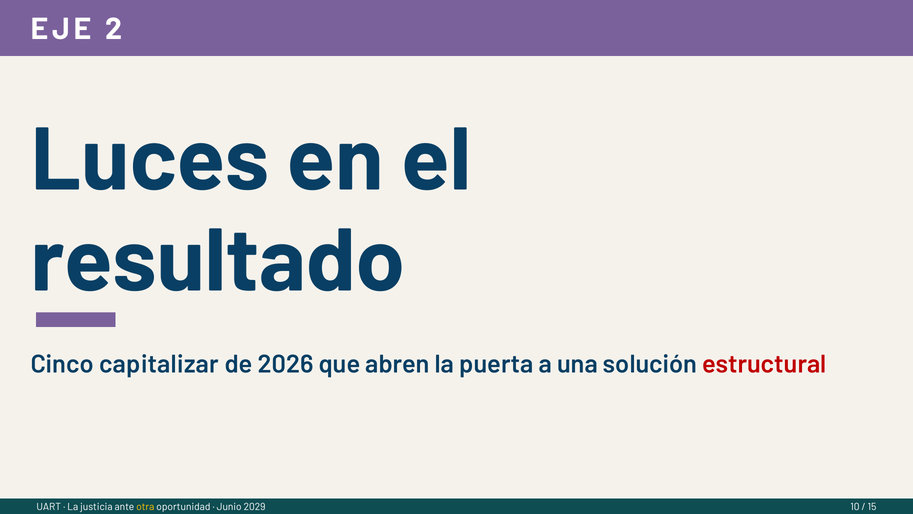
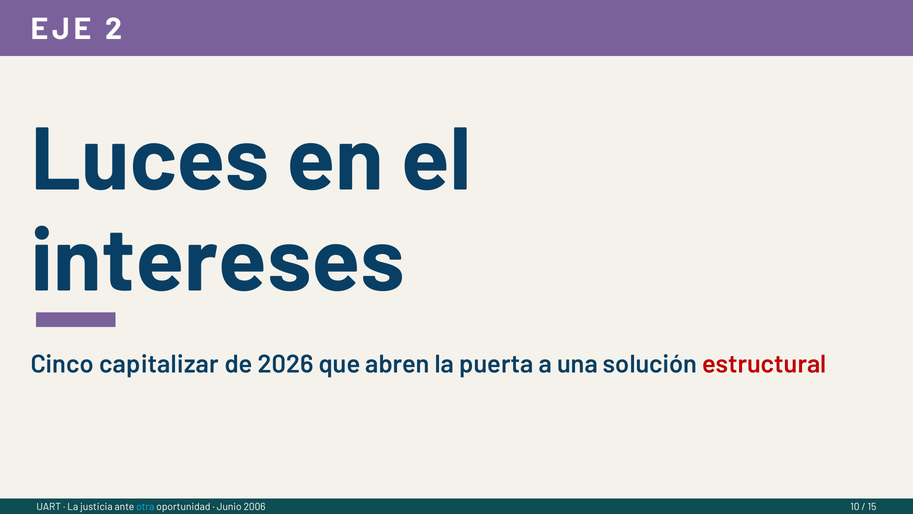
resultado: resultado -> intereses (218, 261)
otra colour: yellow -> light blue (145, 506)
2029: 2029 -> 2006 (255, 506)
